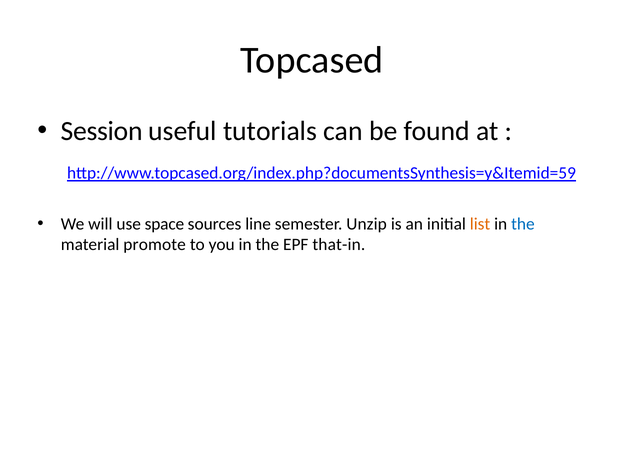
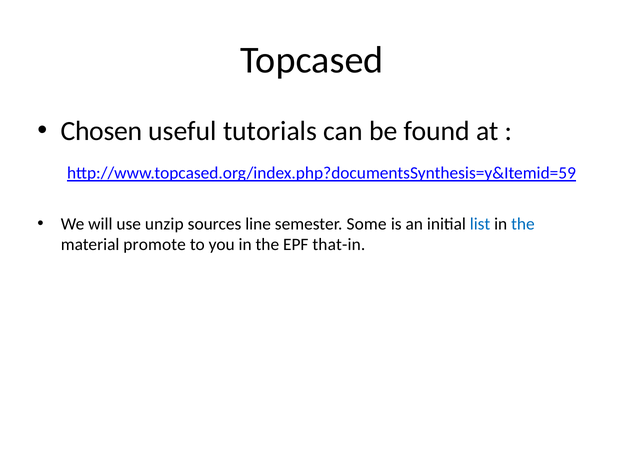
Session: Session -> Chosen (102, 131)
space: space -> unzip (164, 224)
Unzip: Unzip -> Some (367, 224)
list colour: orange -> blue (480, 224)
